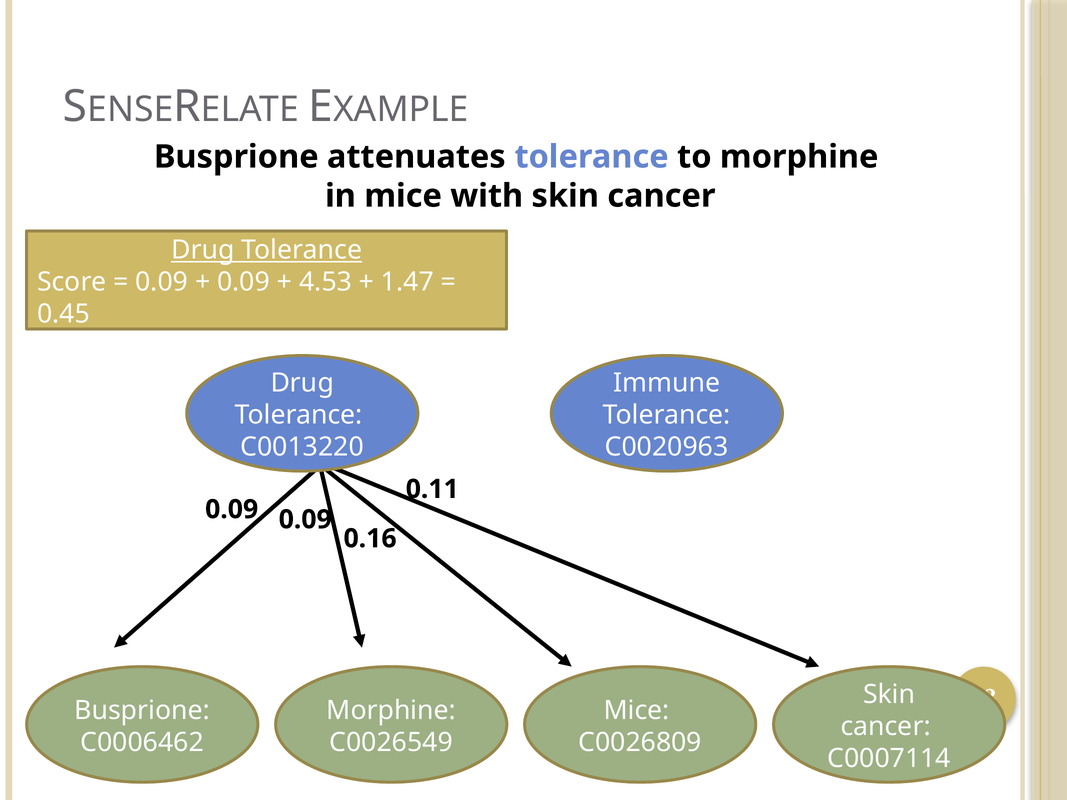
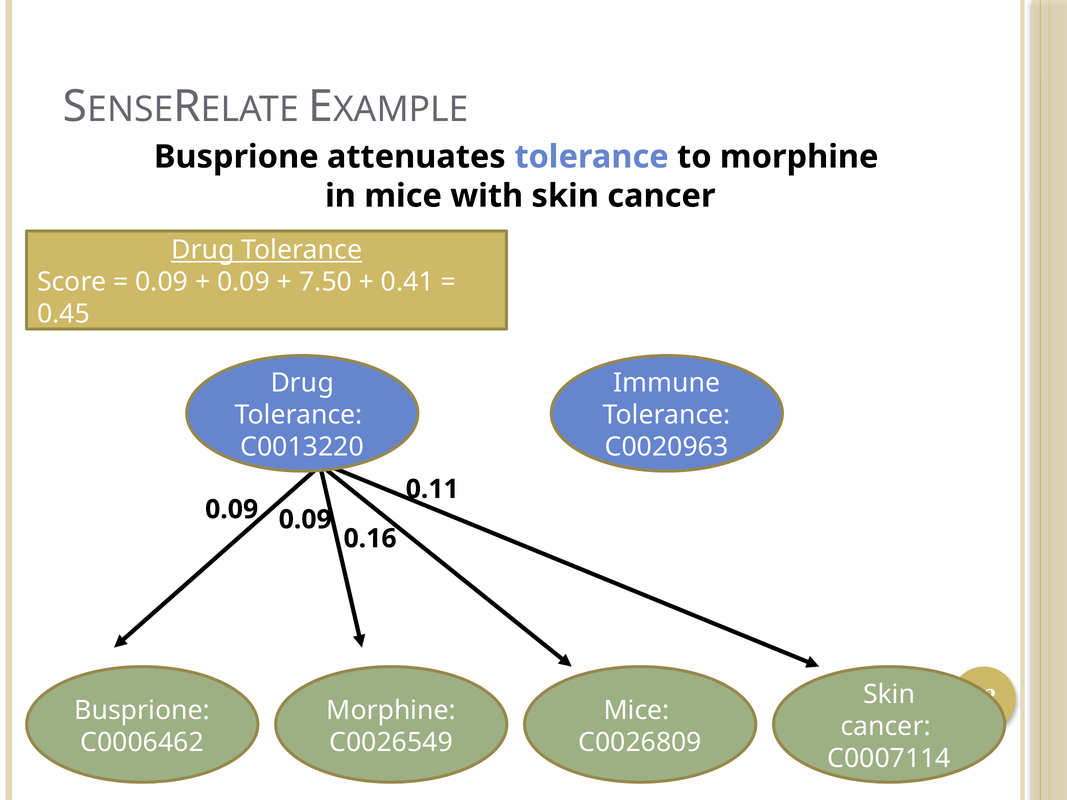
4.53: 4.53 -> 7.50 (326, 282)
1.47: 1.47 -> 0.41 (407, 282)
